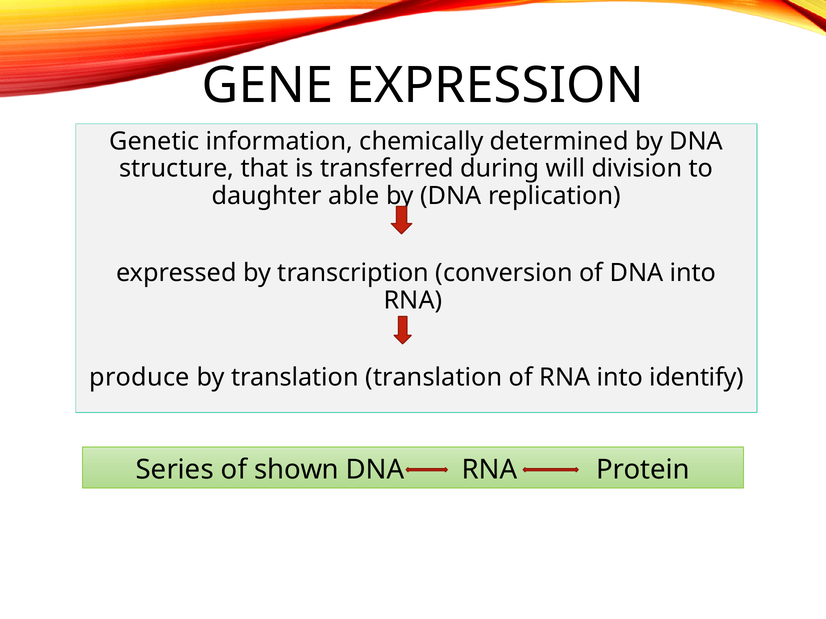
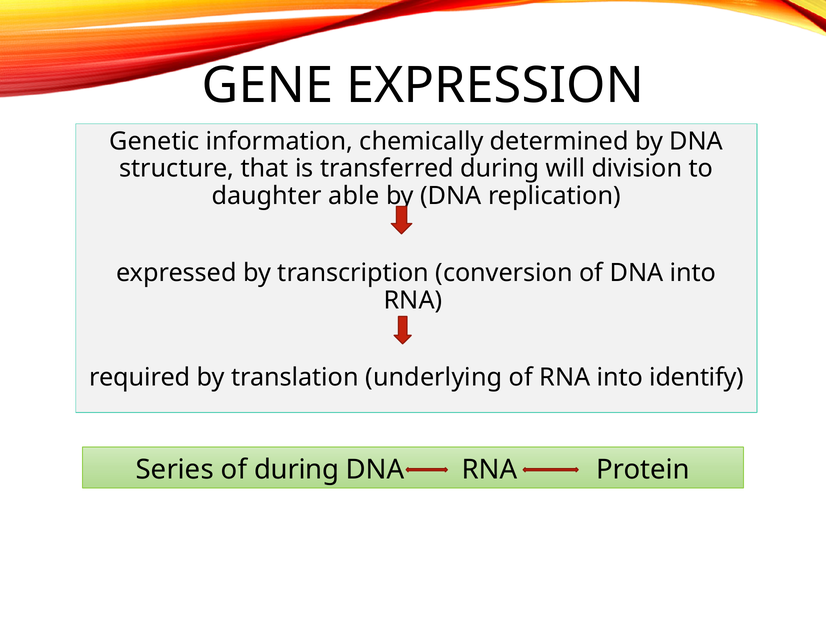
produce: produce -> required (140, 378)
translation translation: translation -> underlying (434, 378)
of shown: shown -> during (297, 470)
